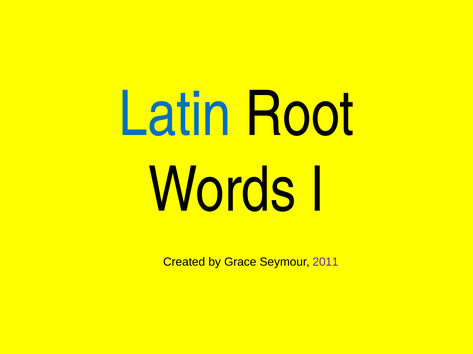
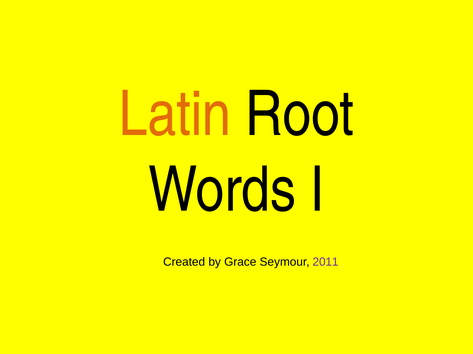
Latin colour: blue -> orange (175, 115)
